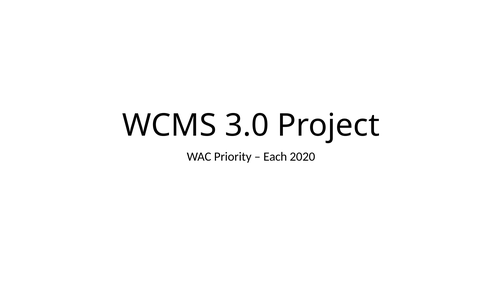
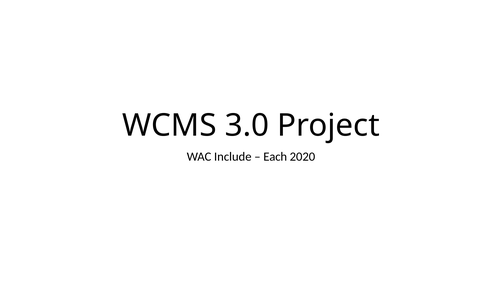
Priority: Priority -> Include (233, 157)
